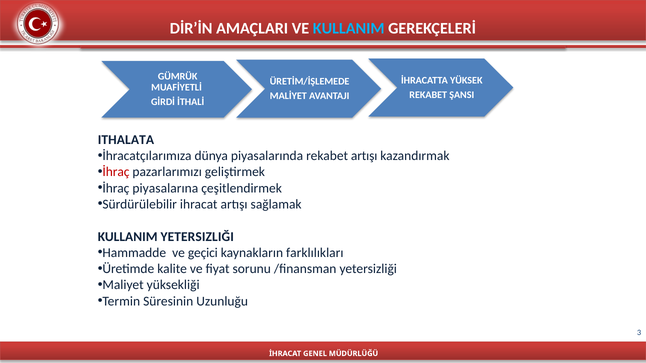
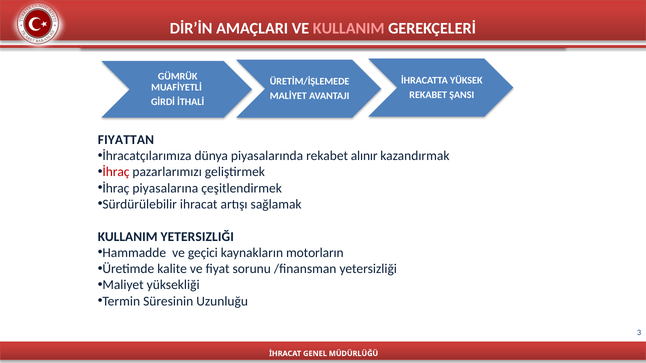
KULLANIM colour: light blue -> pink (349, 29)
ITHALATA: ITHALATA -> FIYATTAN (126, 140)
artışı: artışı -> alınır (364, 156)
farklılıkları: farklılıkları -> motorların (315, 253)
